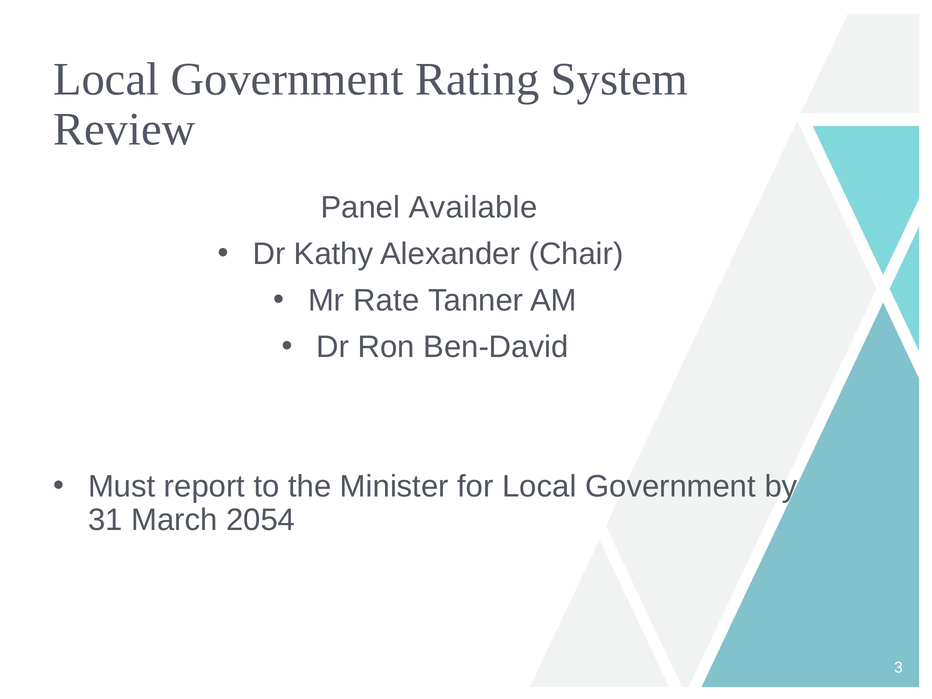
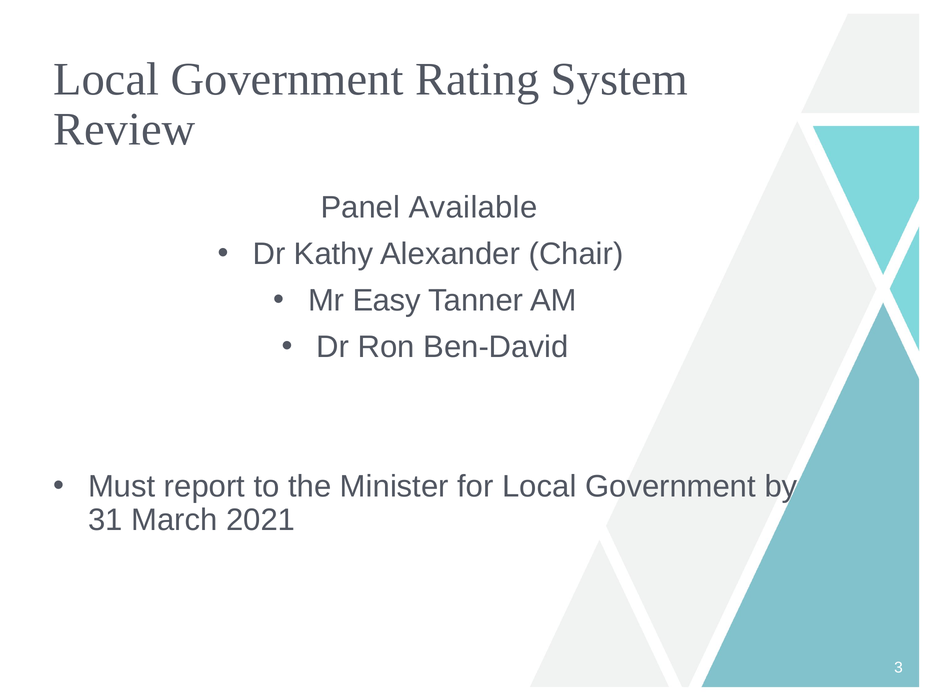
Rate: Rate -> Easy (387, 300)
2054: 2054 -> 2021 (261, 520)
